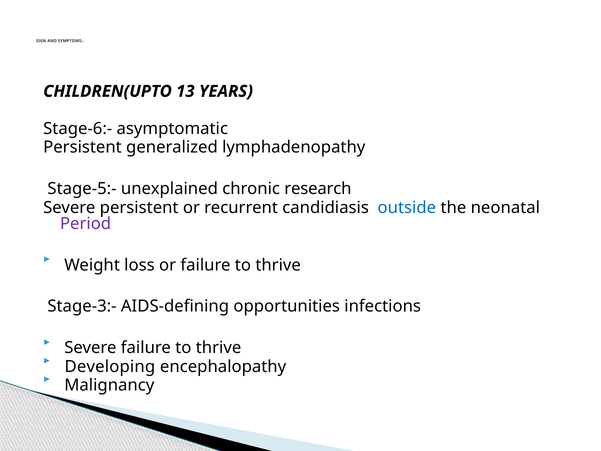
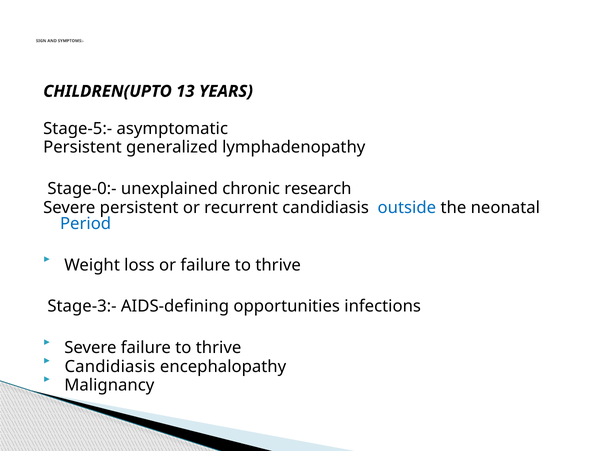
Stage-6:-: Stage-6:- -> Stage-5:- (78, 129)
Stage-5:-: Stage-5:- -> Stage-0:- (82, 189)
Period colour: purple -> blue (86, 223)
Developing: Developing -> Candidiasis (110, 366)
